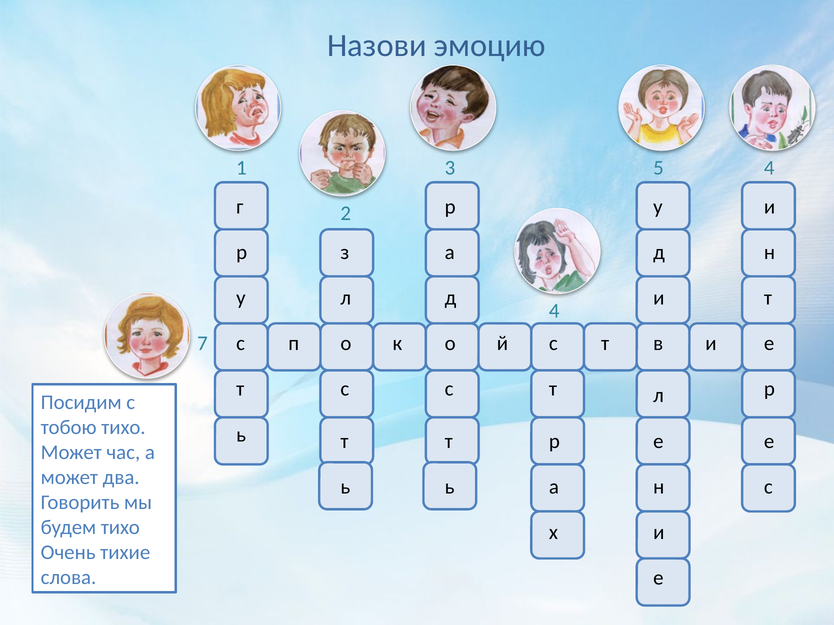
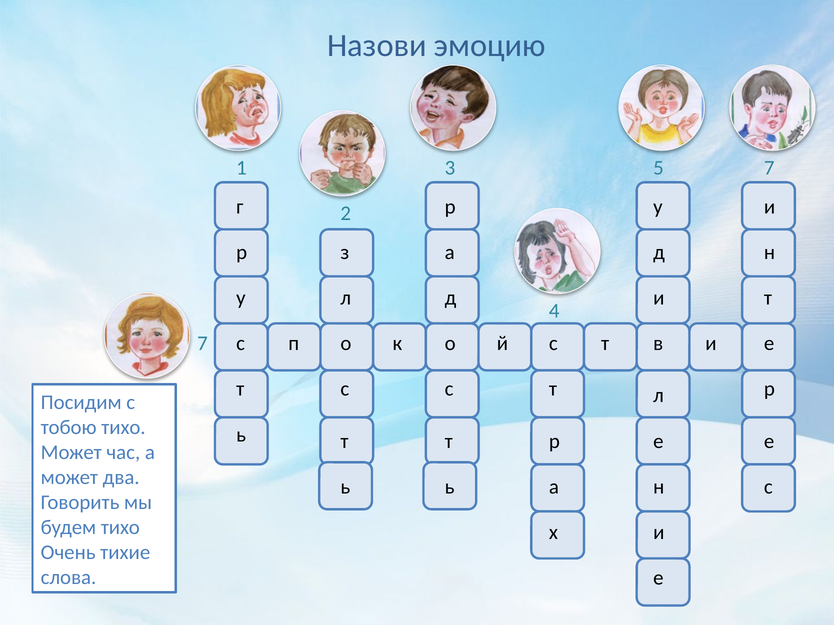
5 4: 4 -> 7 (769, 168)
